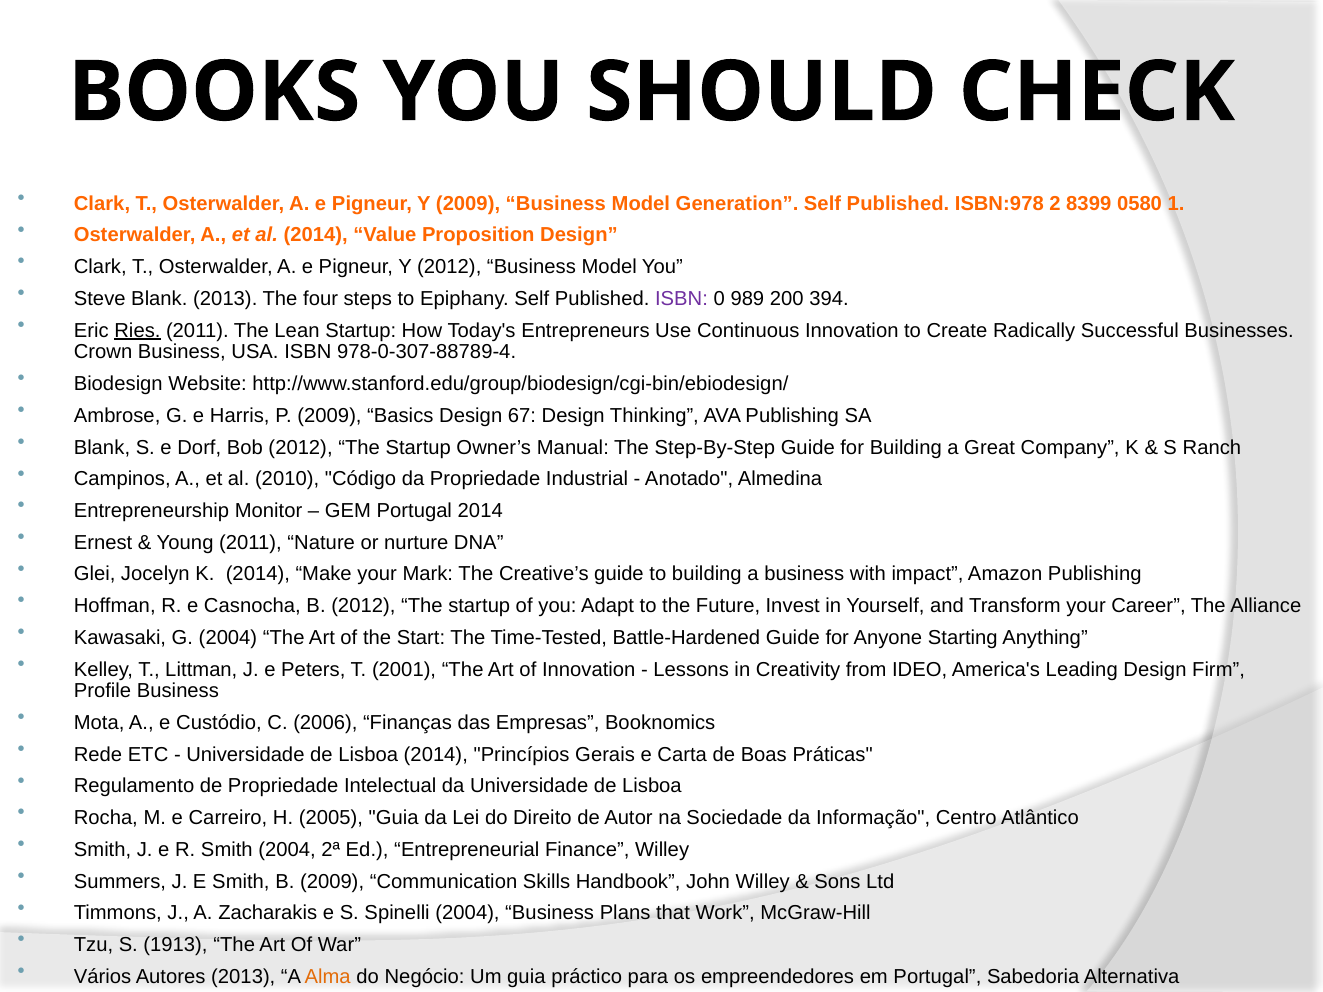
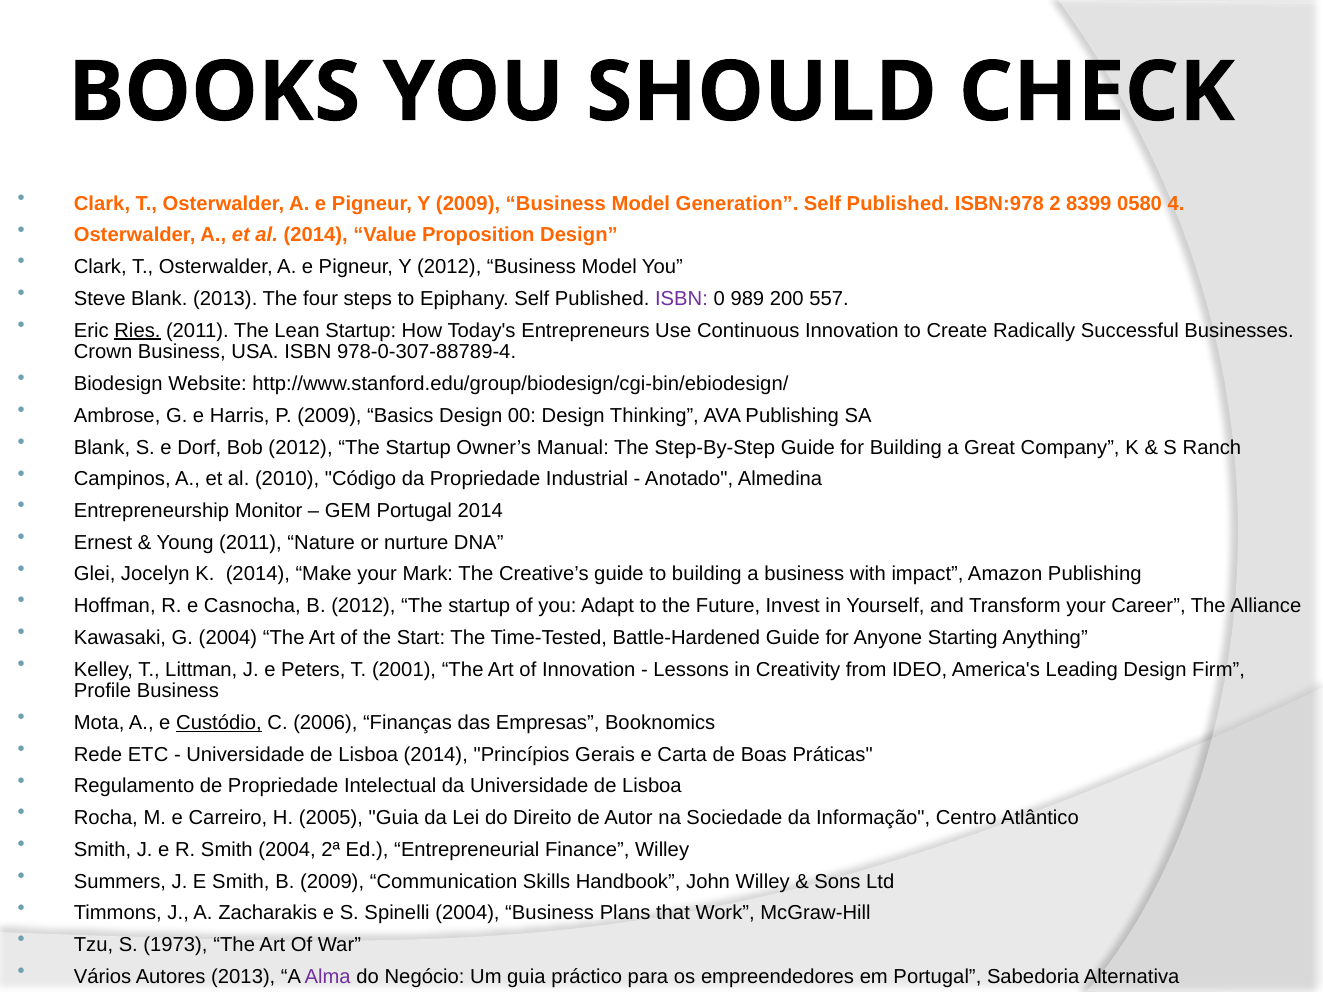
1: 1 -> 4 (1176, 204)
394: 394 -> 557 (829, 299)
67: 67 -> 00 (522, 416)
Custódio underline: none -> present (219, 723)
1913: 1913 -> 1973 (176, 945)
Alma colour: orange -> purple (328, 977)
